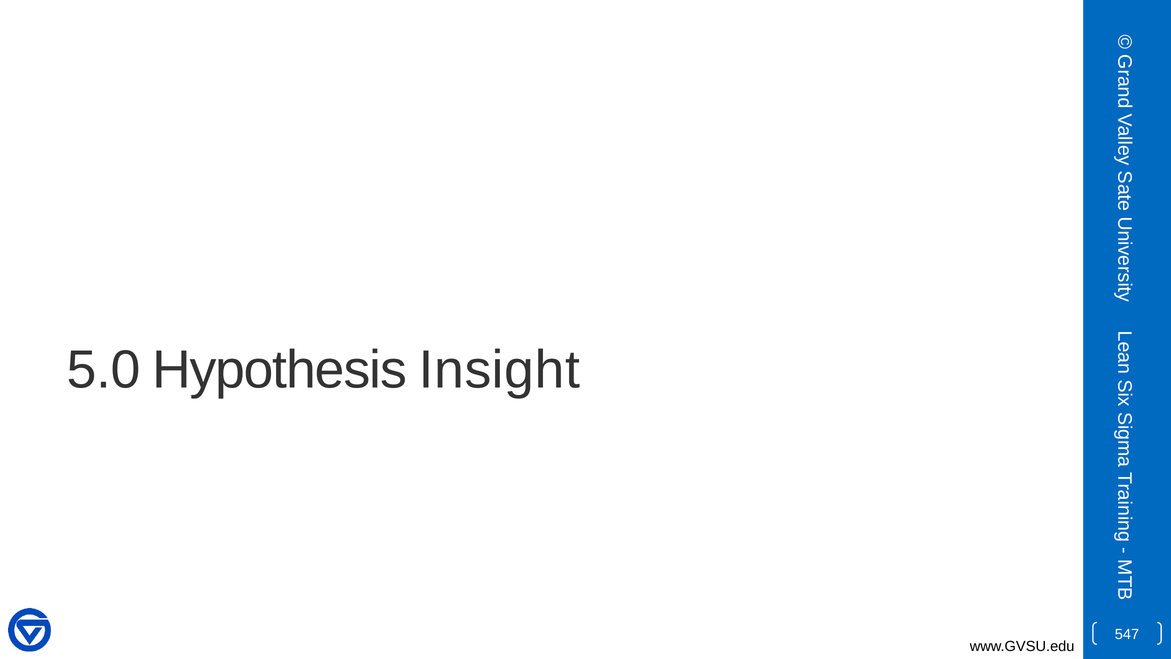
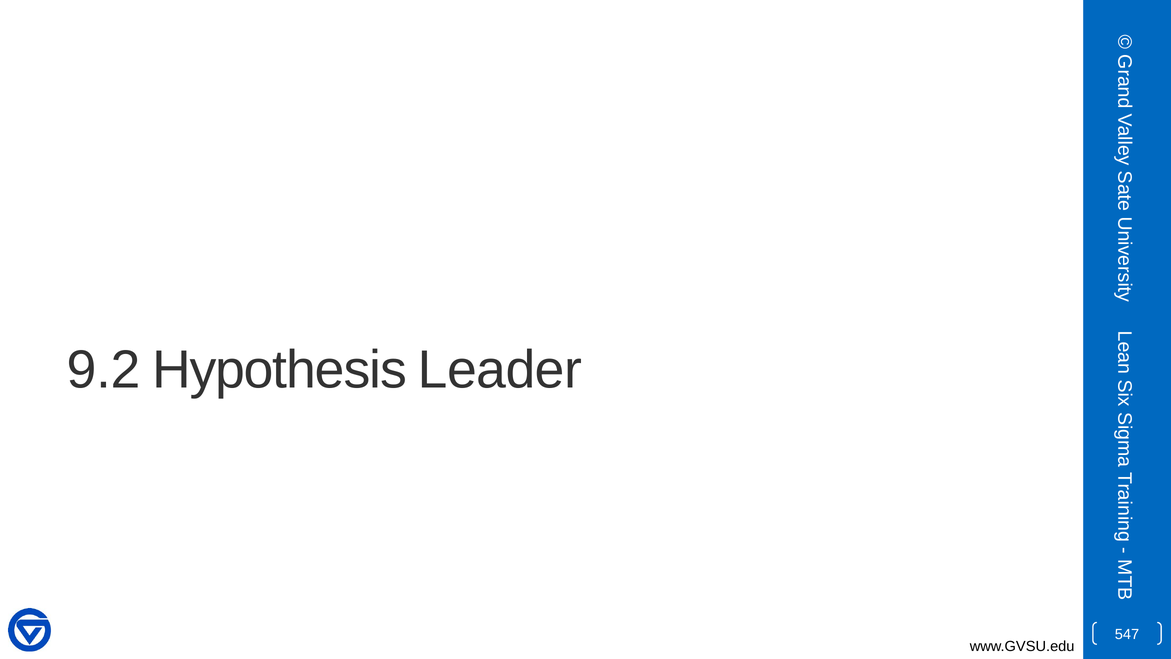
5.0: 5.0 -> 9.2 (104, 370)
Insight: Insight -> Leader (500, 370)
